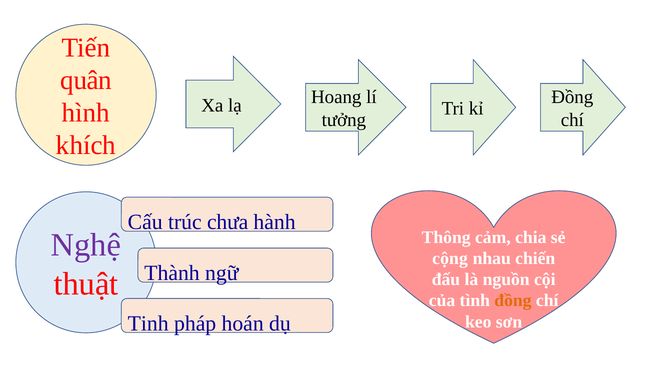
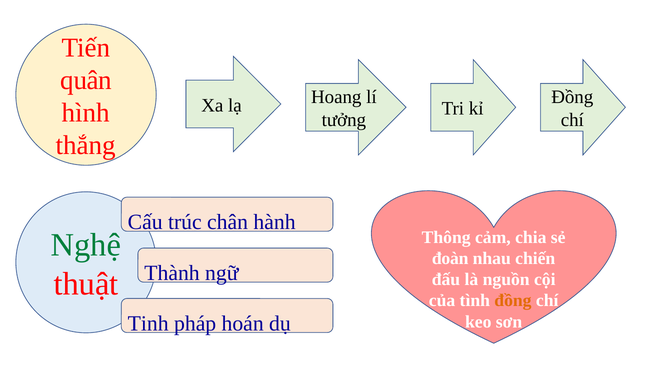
khích: khích -> thắng (86, 145)
chưa: chưa -> chân (228, 222)
Nghệ colour: purple -> green (86, 245)
cộng: cộng -> đoàn (450, 258)
